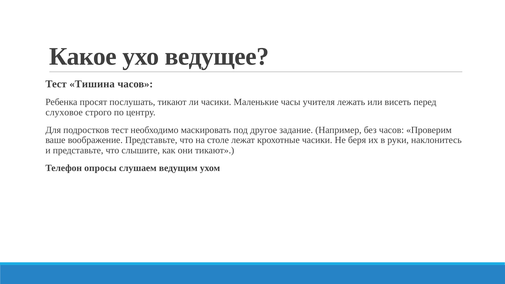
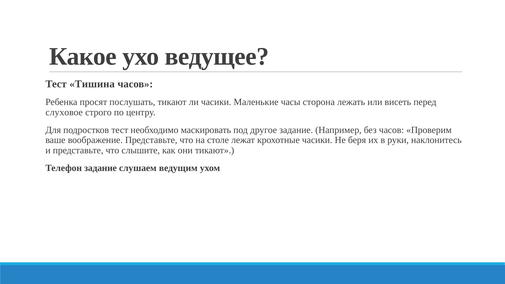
учителя: учителя -> сторона (319, 102)
Телефон опросы: опросы -> задание (101, 168)
